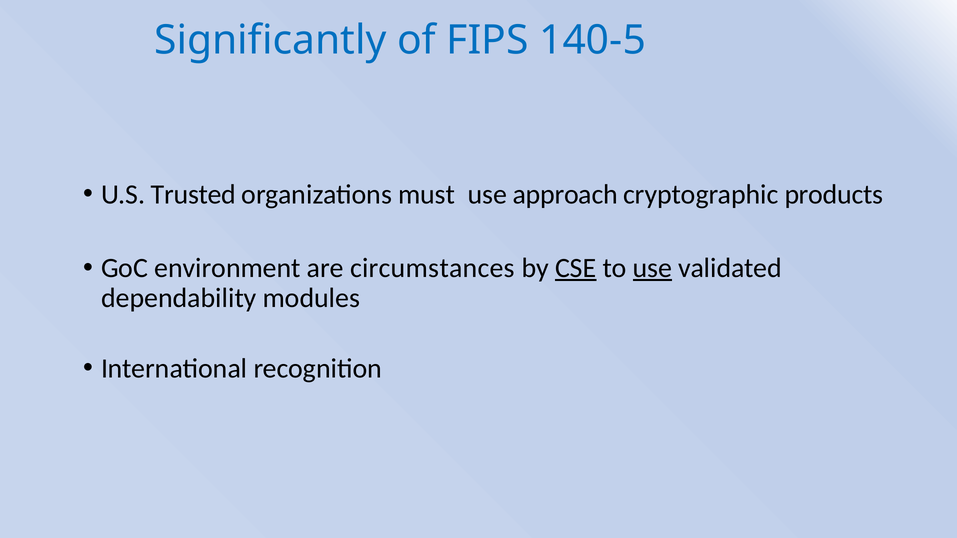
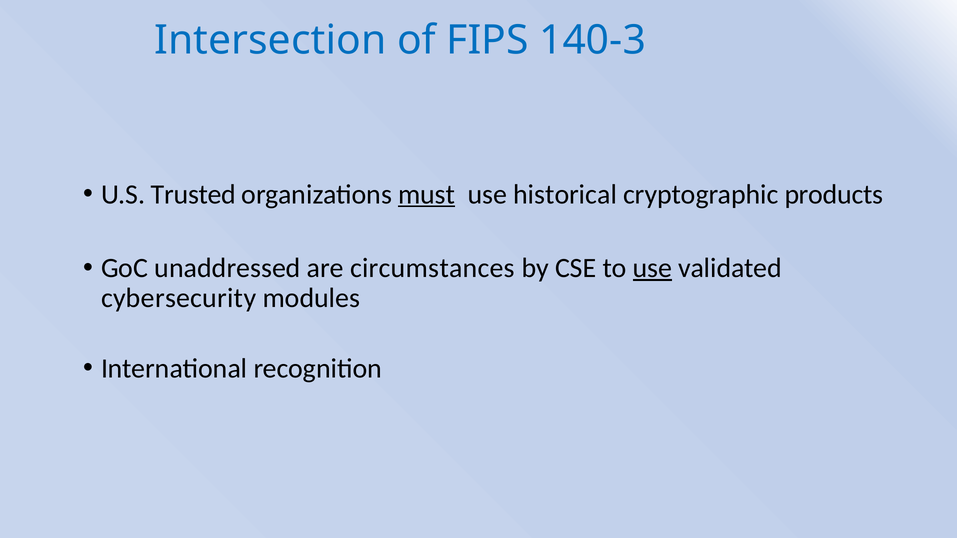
Significantly: Significantly -> Intersection (270, 40)
140-5: 140-5 -> 140-3 (593, 40)
must underline: none -> present (427, 194)
approach: approach -> historical (565, 194)
environment: environment -> unaddressed (227, 268)
CSE underline: present -> none (576, 268)
dependability: dependability -> cybersecurity (179, 298)
